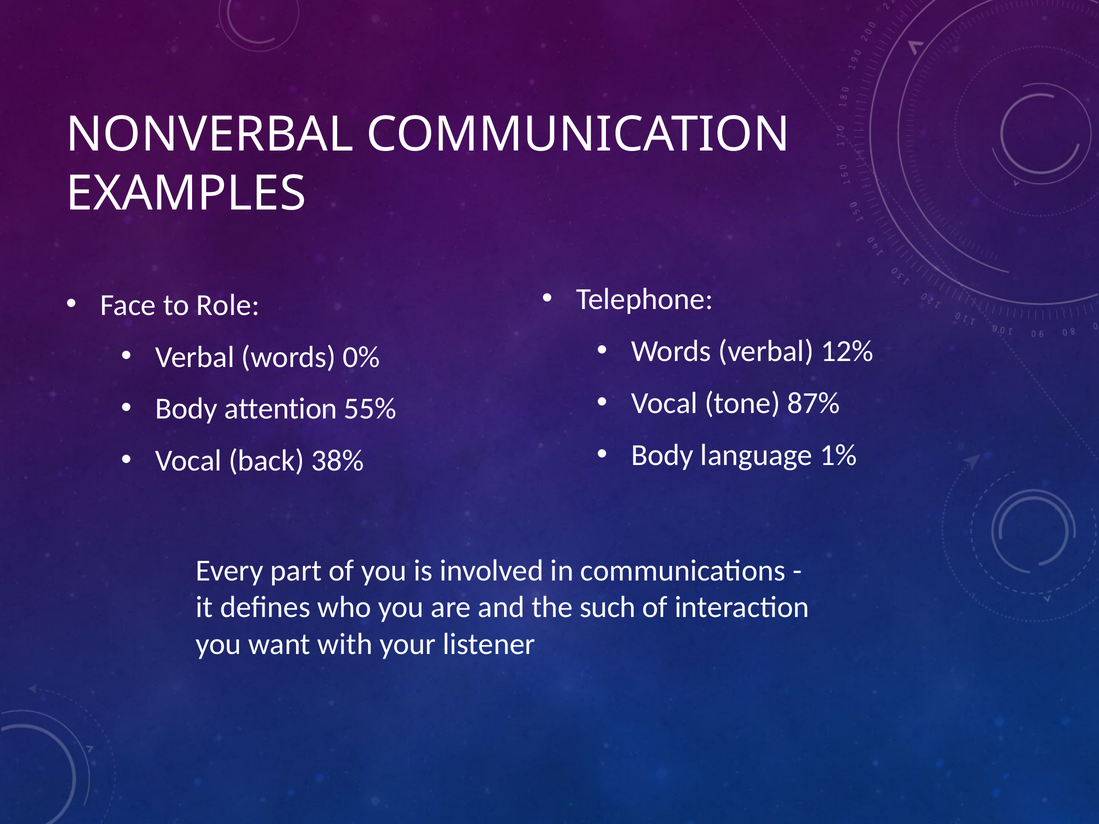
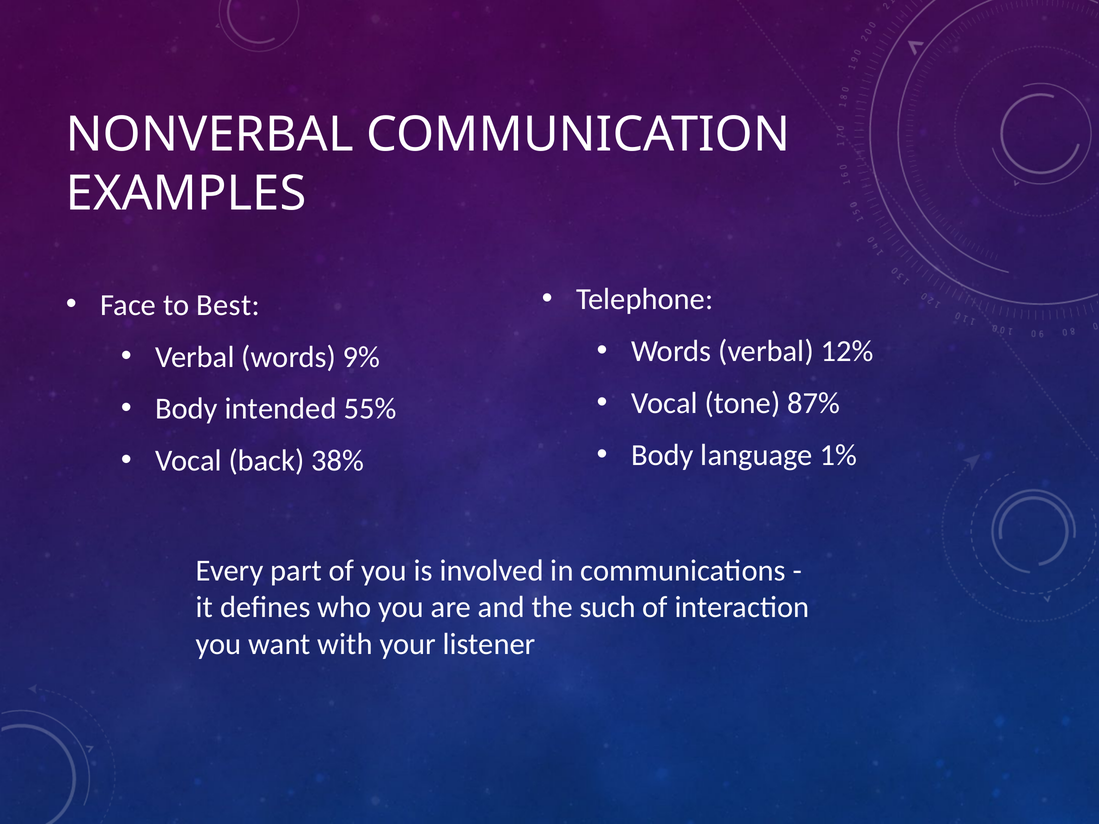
Role: Role -> Best (228, 305)
0%: 0% -> 9% (362, 357)
attention: attention -> intended (281, 409)
